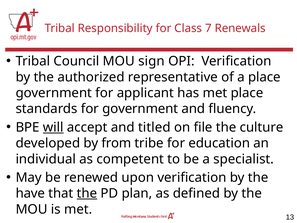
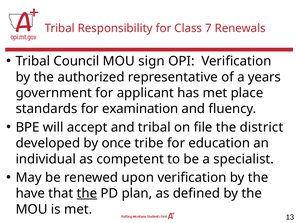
a place: place -> years (264, 77)
for government: government -> examination (140, 109)
will underline: present -> none (53, 127)
and titled: titled -> tribal (154, 127)
culture: culture -> district (261, 127)
from: from -> once (116, 143)
